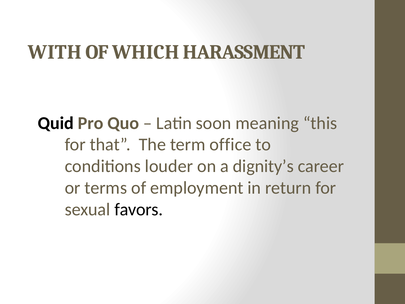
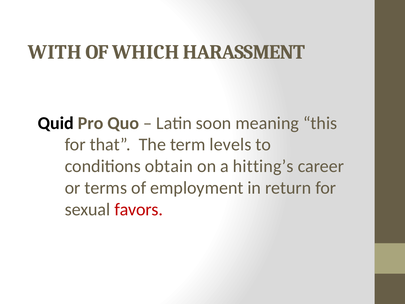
office: office -> levels (231, 145)
louder: louder -> obtain (169, 166)
dignity’s: dignity’s -> hitting’s (263, 166)
favors colour: black -> red (139, 209)
